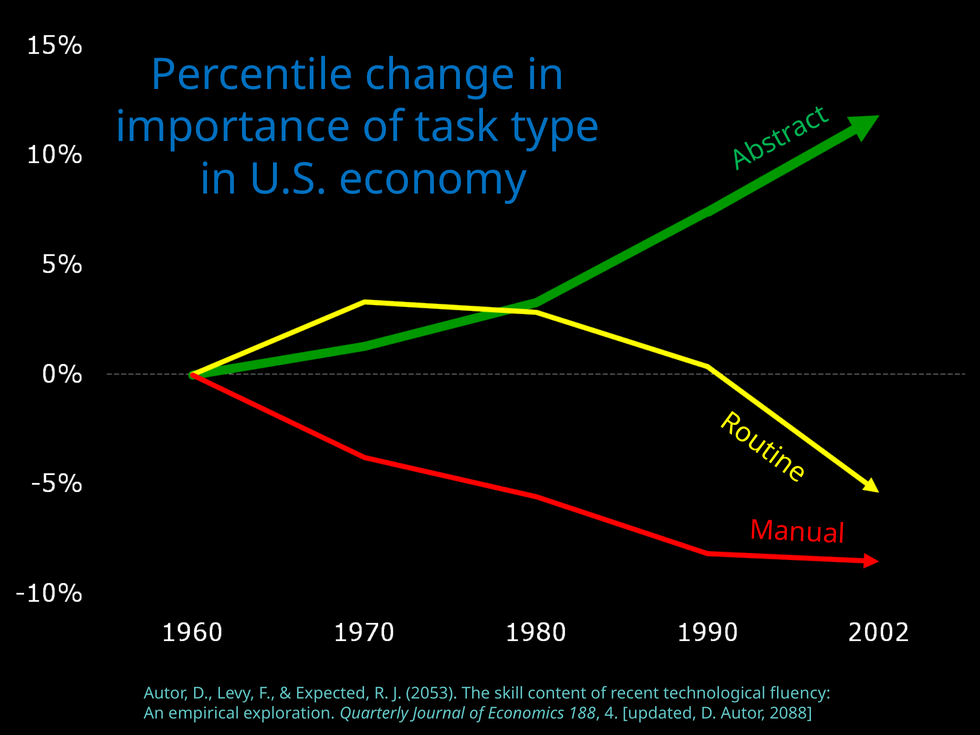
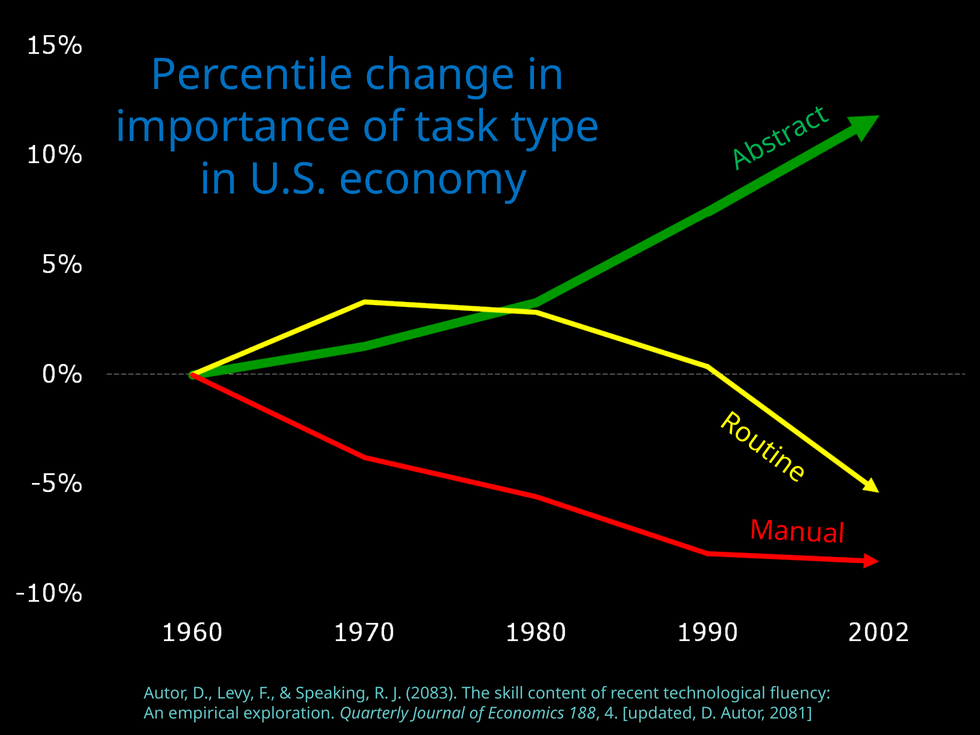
Expected: Expected -> Speaking (333, 694)
2053: 2053 -> 2083 (432, 694)
2088: 2088 -> 2081 (791, 713)
